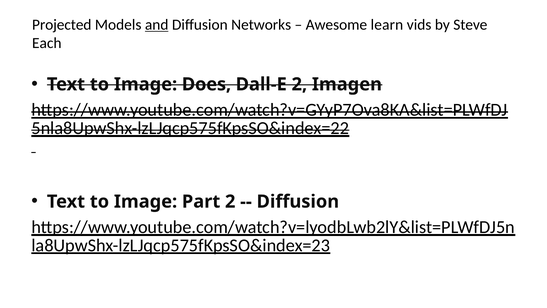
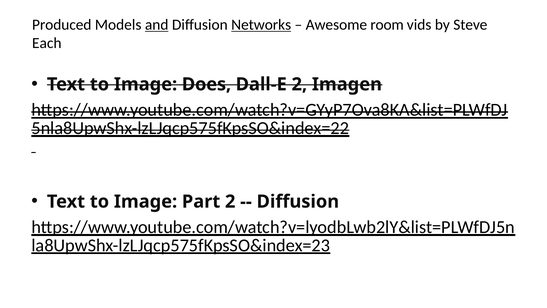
Projected: Projected -> Produced (62, 25)
Networks underline: none -> present (261, 25)
learn: learn -> room (387, 25)
